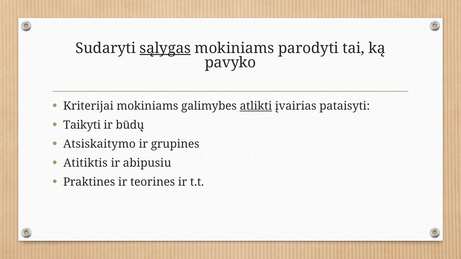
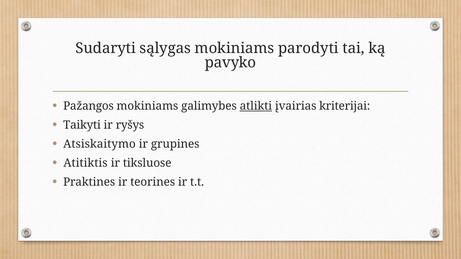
sąlygas underline: present -> none (165, 48)
Kriterijai: Kriterijai -> Pažangos (88, 106)
pataisyti: pataisyti -> kriterijai (345, 106)
būdų: būdų -> ryšys (130, 125)
abipusiu: abipusiu -> tiksluose (147, 163)
